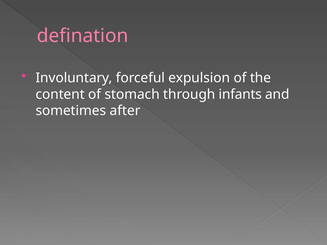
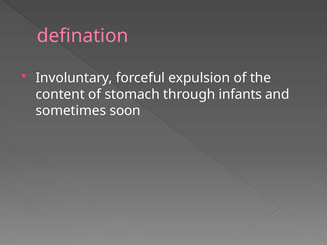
after: after -> soon (125, 111)
